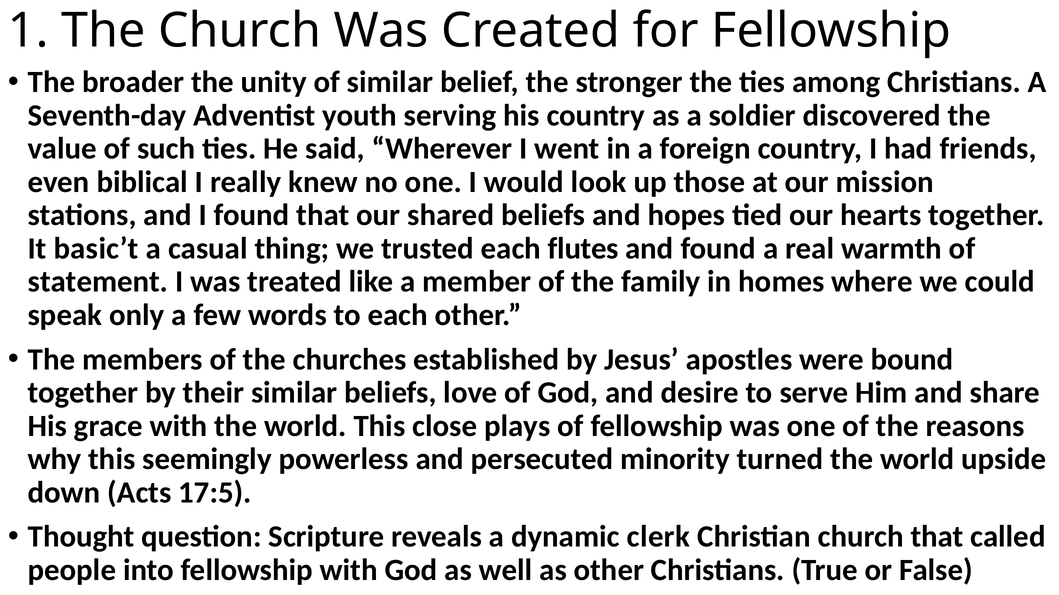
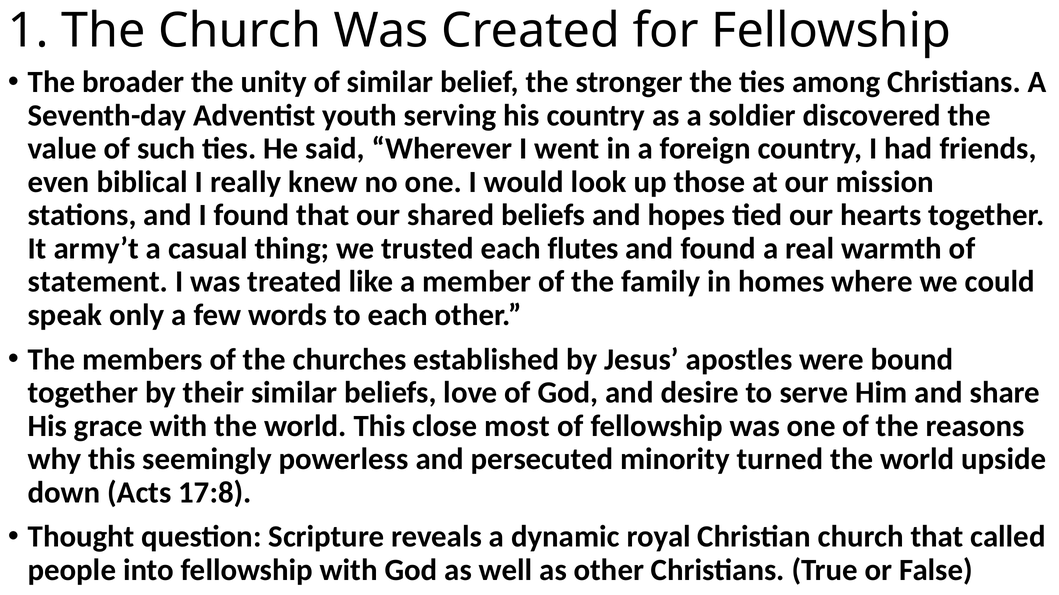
basic’t: basic’t -> army’t (96, 249)
plays: plays -> most (517, 426)
17:5: 17:5 -> 17:8 (215, 493)
clerk: clerk -> royal (659, 537)
